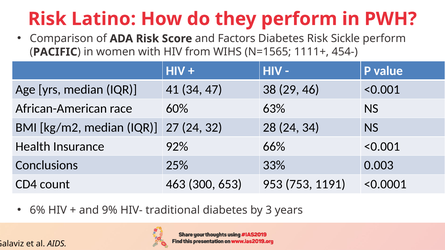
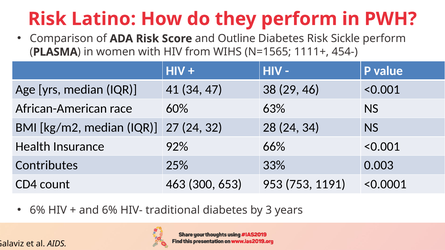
Factors: Factors -> Outline (237, 39)
PACIFIC: PACIFIC -> PLASMA (55, 52)
Conclusions: Conclusions -> Contributes (47, 166)
and 9%: 9% -> 6% (110, 210)
